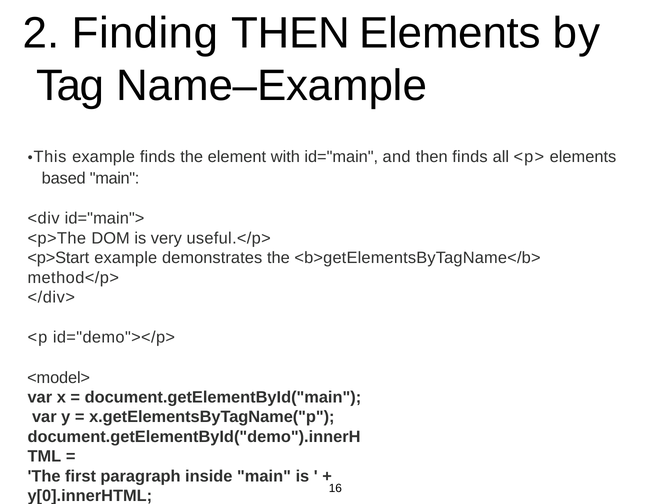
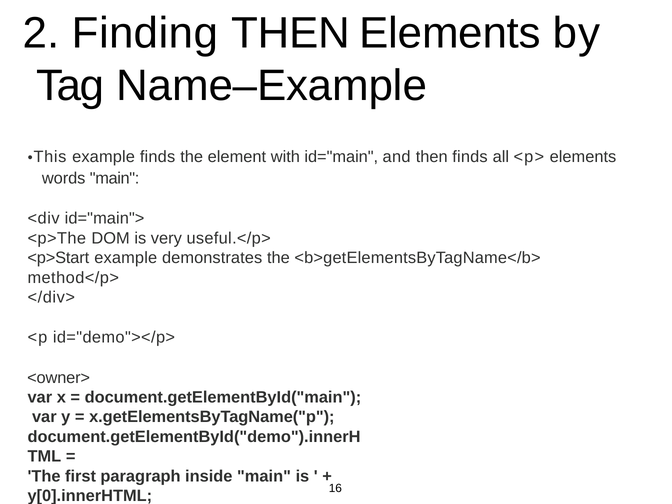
based: based -> words (64, 178)
<model>: <model> -> <owner> (59, 378)
